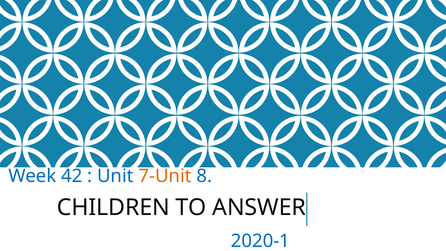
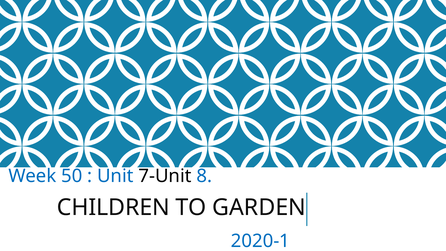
42: 42 -> 50 (72, 176)
7-Unit colour: orange -> black (165, 176)
ANSWER: ANSWER -> GARDEN (259, 207)
